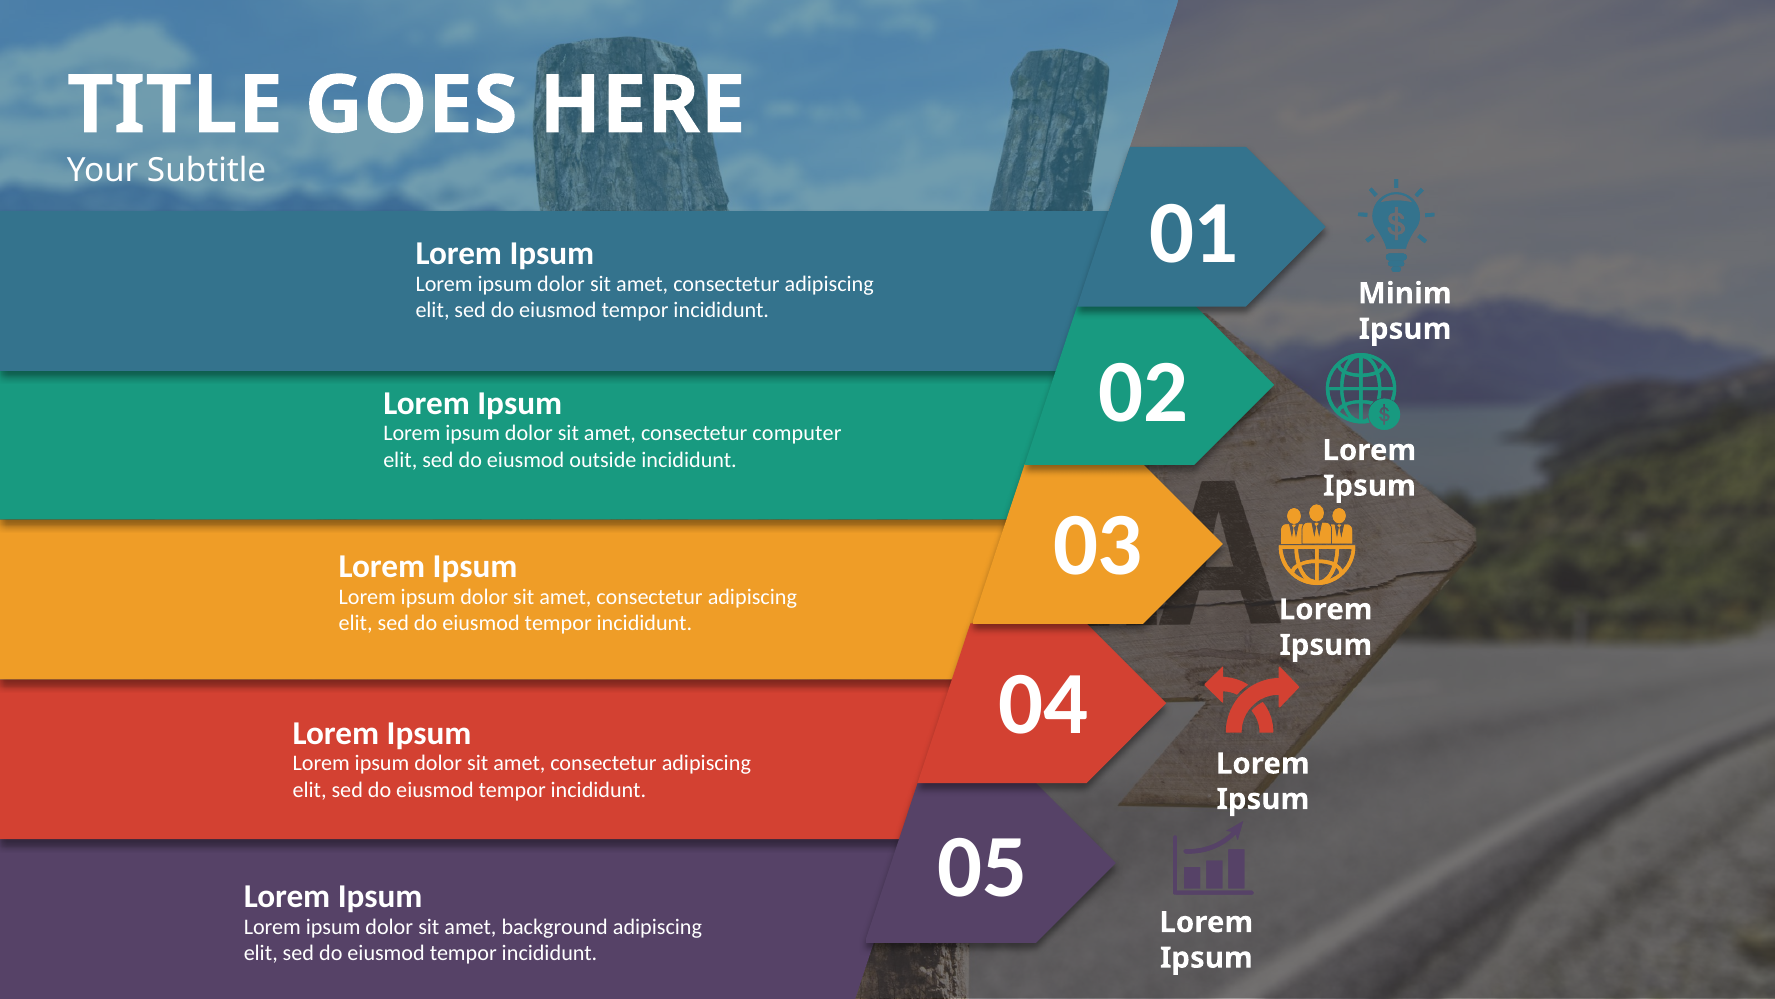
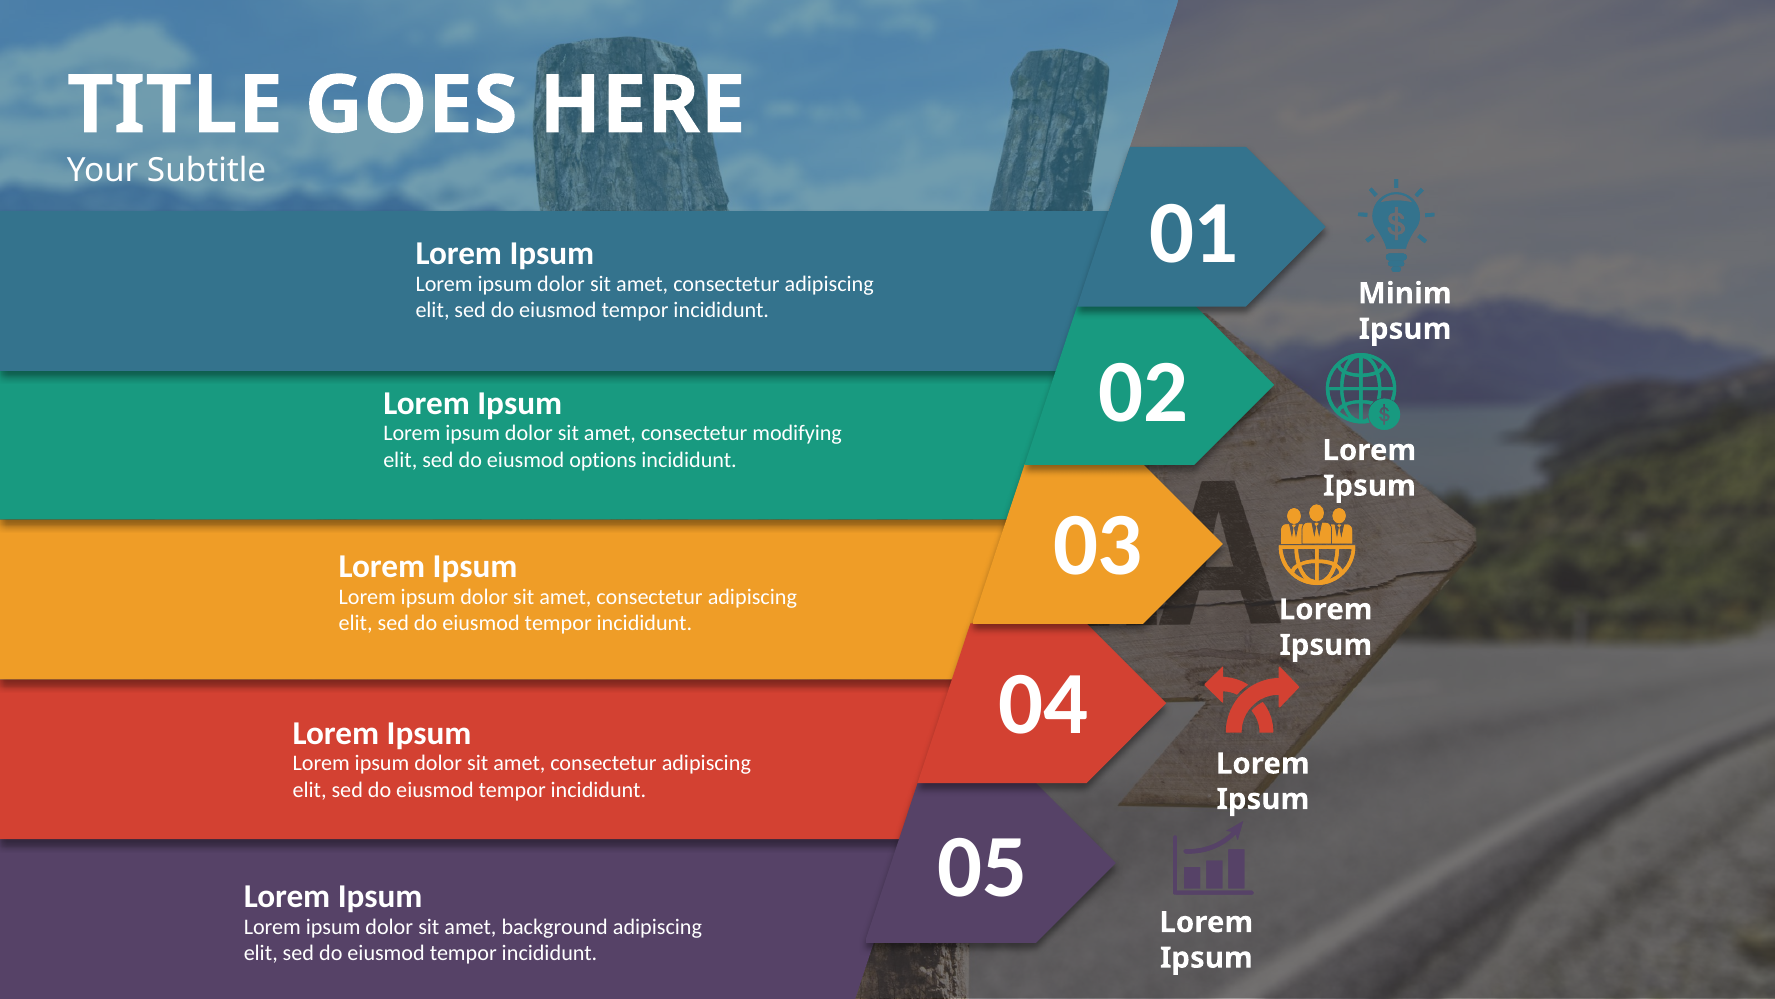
computer: computer -> modifying (797, 433)
outside: outside -> options (603, 460)
